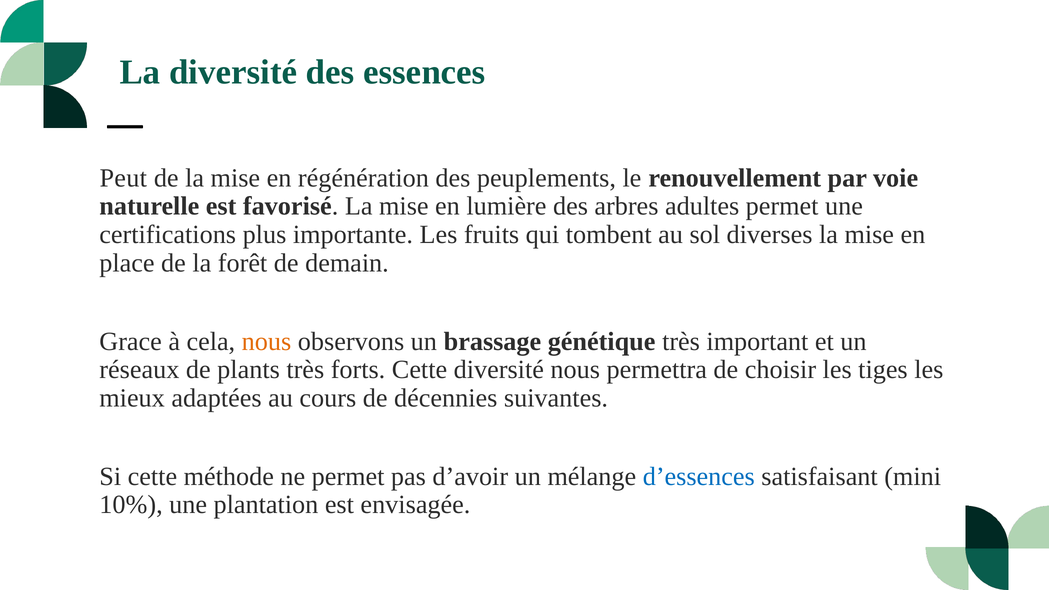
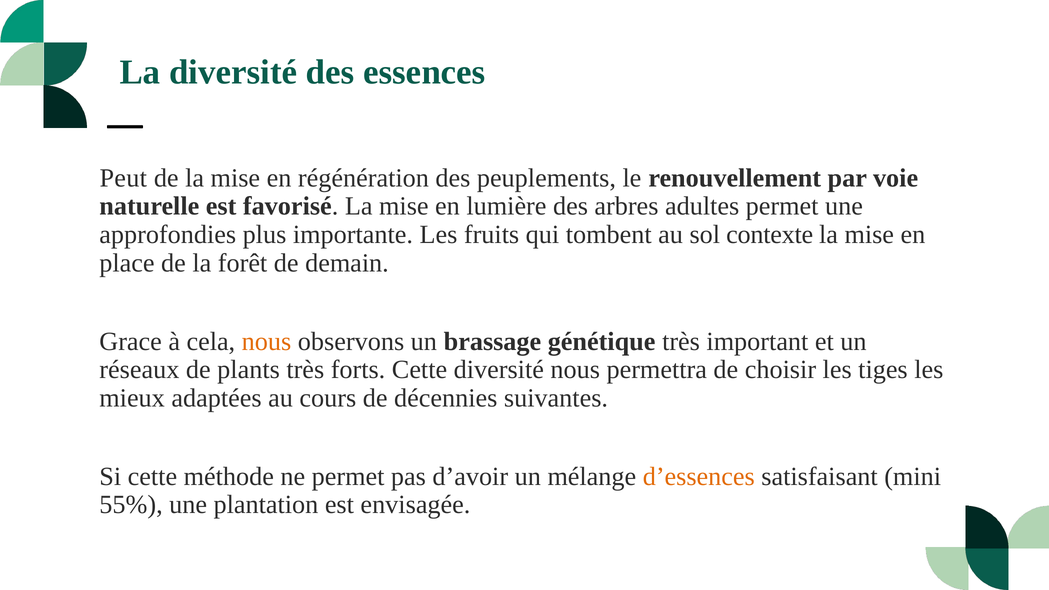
certifications: certifications -> approfondies (168, 235)
diverses: diverses -> contexte (770, 235)
d’essences colour: blue -> orange (699, 477)
10%: 10% -> 55% (131, 505)
